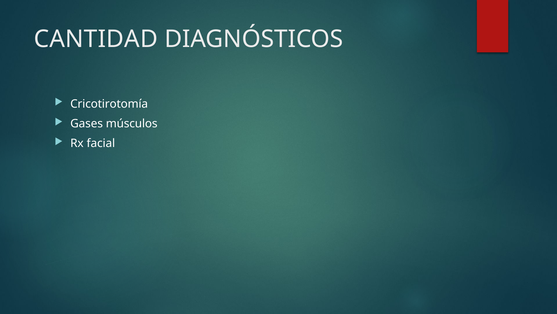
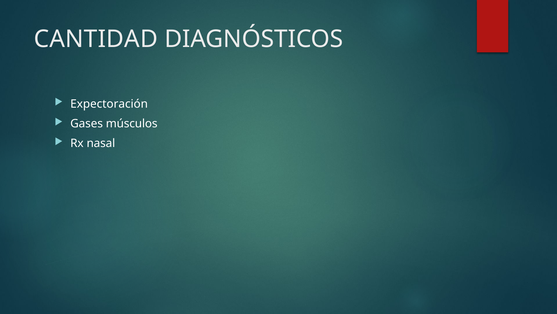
Cricotirotomía: Cricotirotomía -> Expectoración (109, 104)
facial: facial -> nasal (101, 143)
